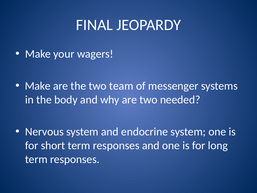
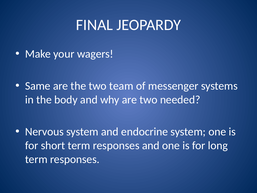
Make: Make -> Same (38, 86)
